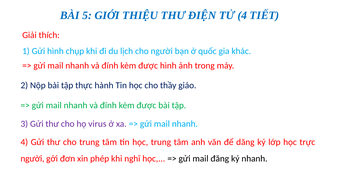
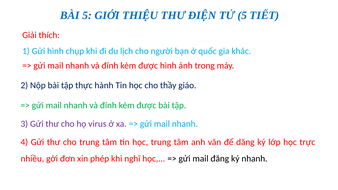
TỬ 4: 4 -> 5 (242, 15)
người: người -> nhiều (32, 159)
